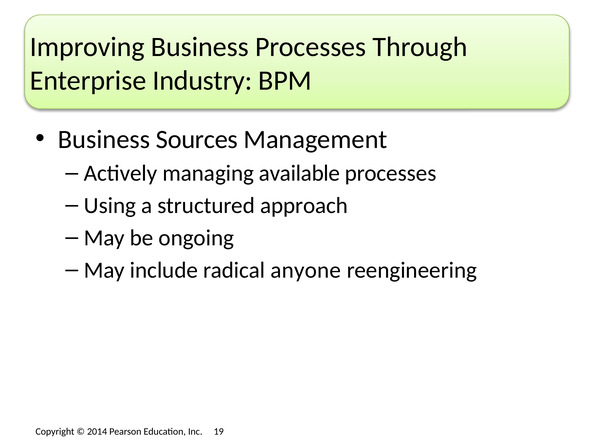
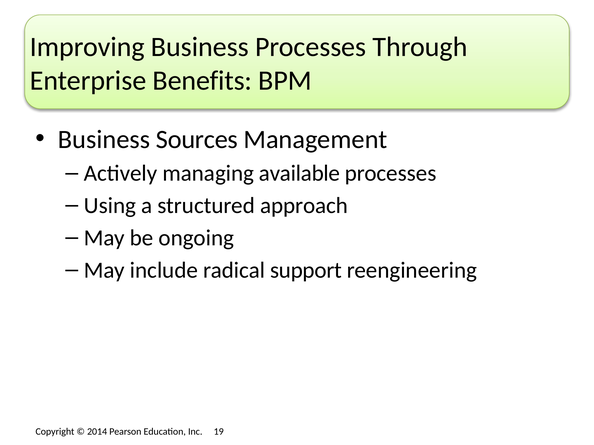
Industry: Industry -> Benefits (202, 81)
anyone: anyone -> support (306, 270)
